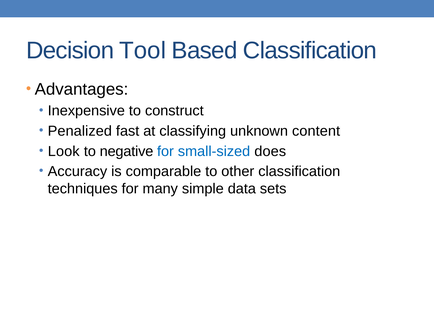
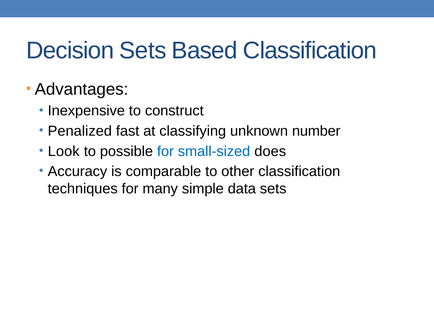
Decision Tool: Tool -> Sets (143, 51)
content: content -> number (316, 131)
negative: negative -> possible (126, 151)
